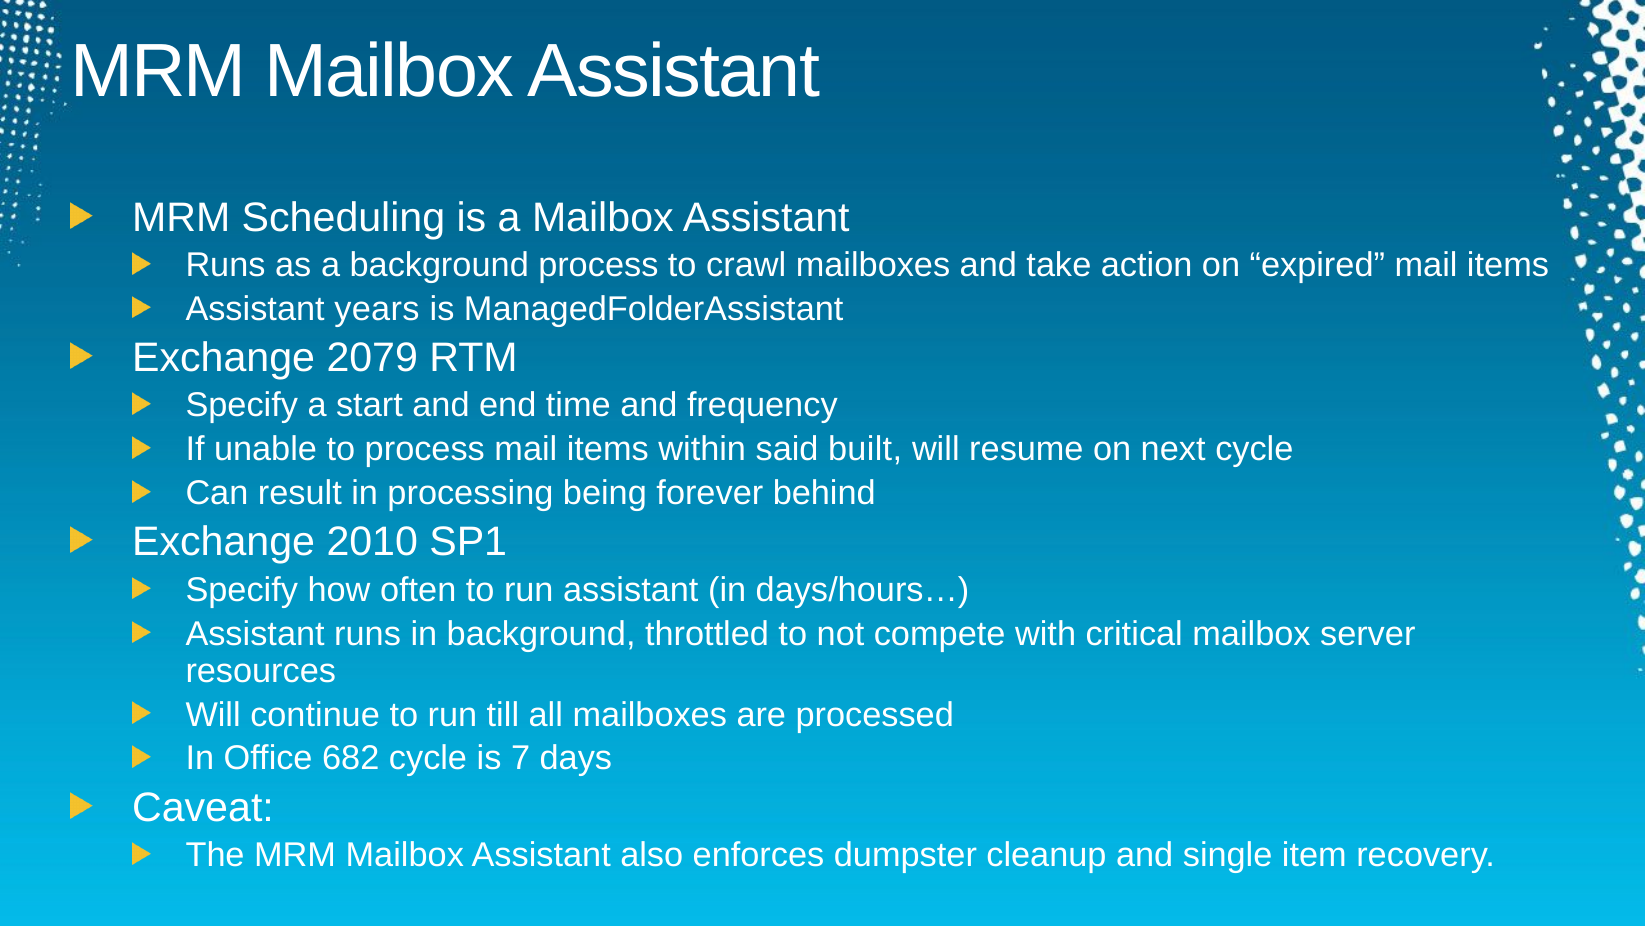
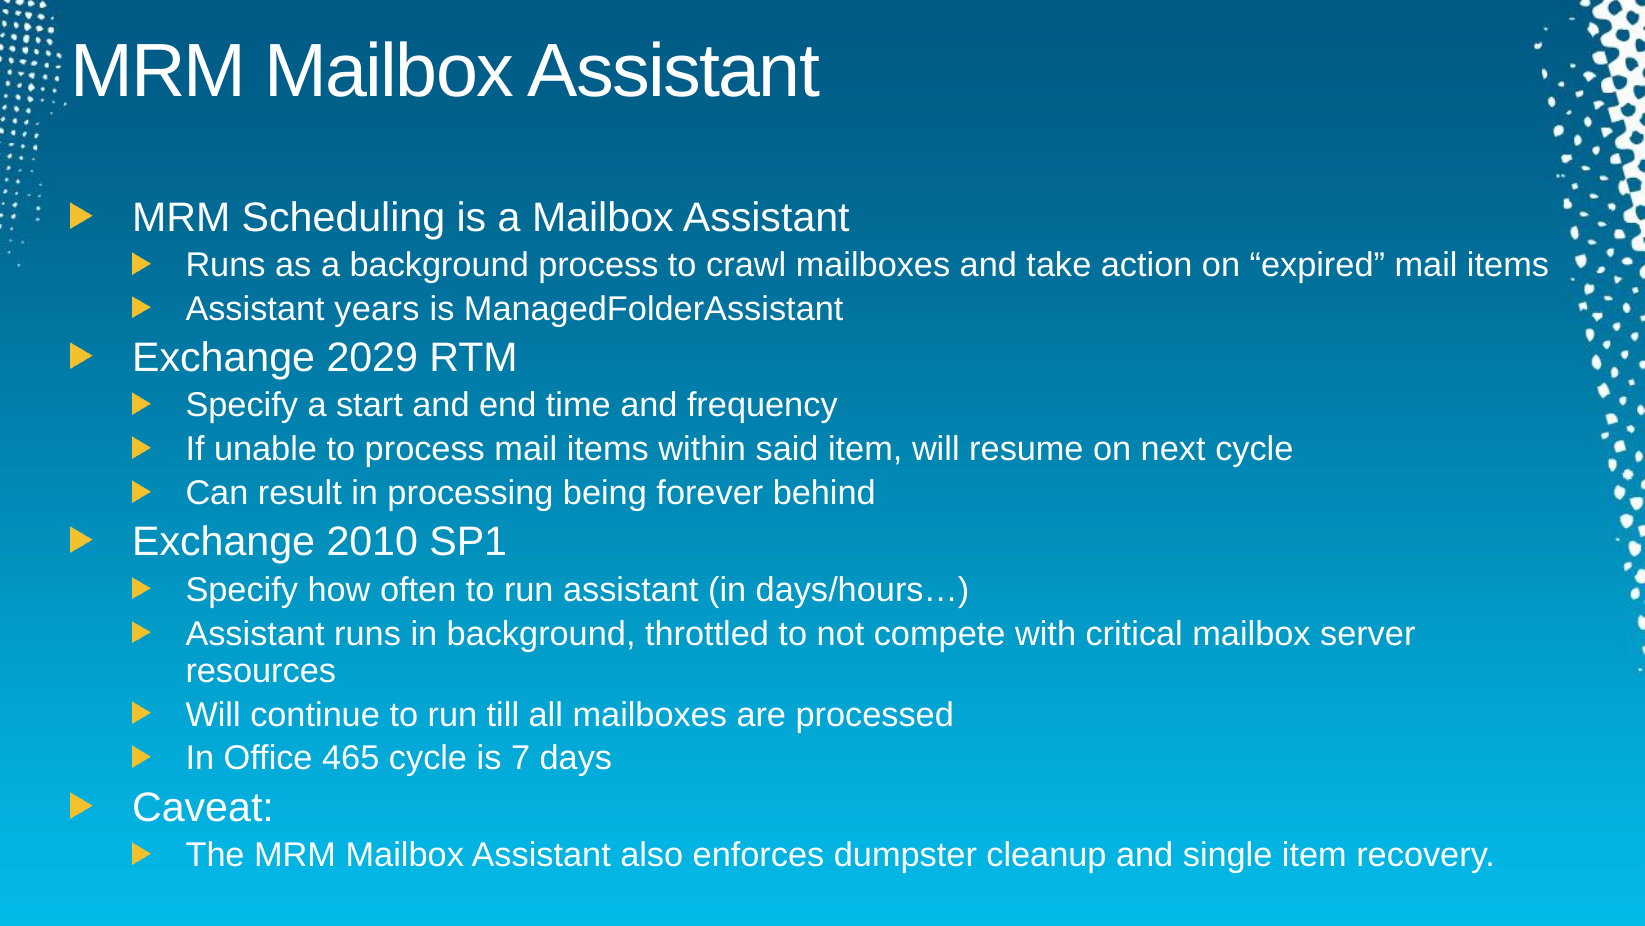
2079: 2079 -> 2029 (372, 358)
said built: built -> item (865, 449)
682: 682 -> 465 (351, 758)
